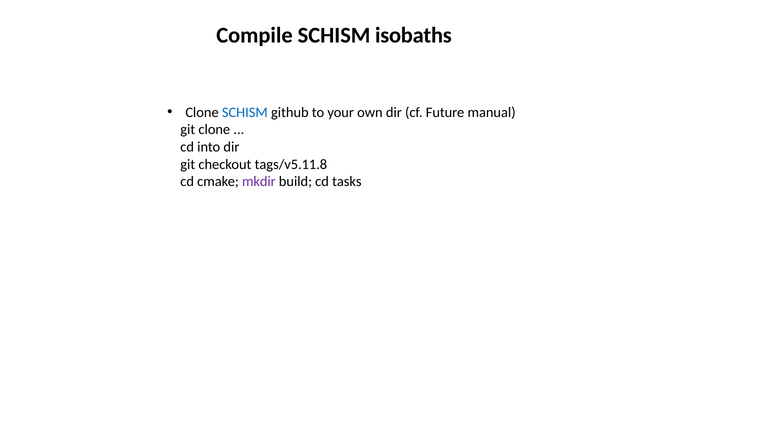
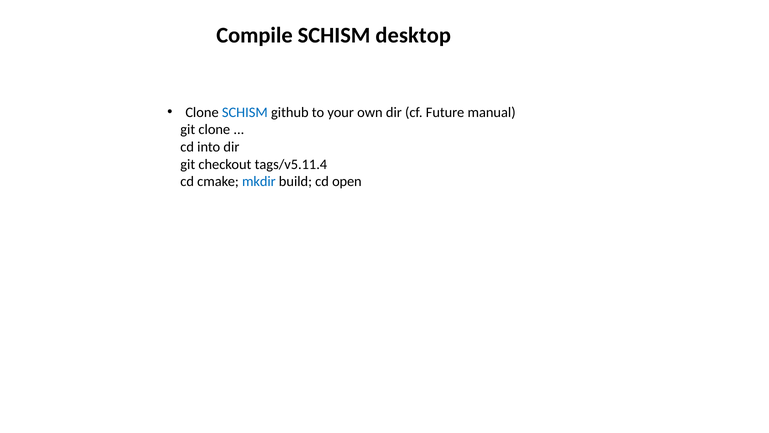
isobaths: isobaths -> desktop (413, 35)
tags/v5.11.8: tags/v5.11.8 -> tags/v5.11.4 (291, 164)
mkdir colour: purple -> blue (259, 181)
tasks: tasks -> open (347, 181)
